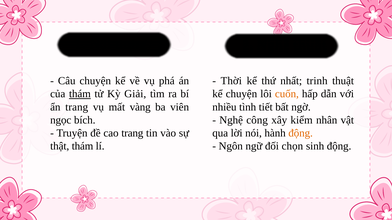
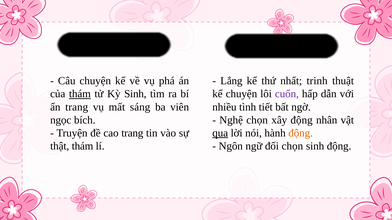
Thời: Thời -> Lắng (231, 81)
Kỳ Giải: Giải -> Sinh (135, 94)
cuốn colour: orange -> purple (287, 94)
vàng: vàng -> sáng (140, 107)
Nghệ công: công -> chọn (257, 120)
xây kiểm: kiểm -> động (302, 120)
qua underline: none -> present (220, 133)
